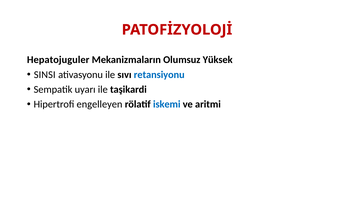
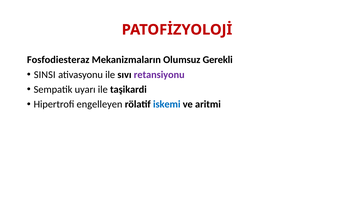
Hepatojuguler: Hepatojuguler -> Fosfodiesteraz (58, 60)
Yüksek: Yüksek -> Gerekli (218, 60)
retansiyonu colour: blue -> purple (159, 75)
